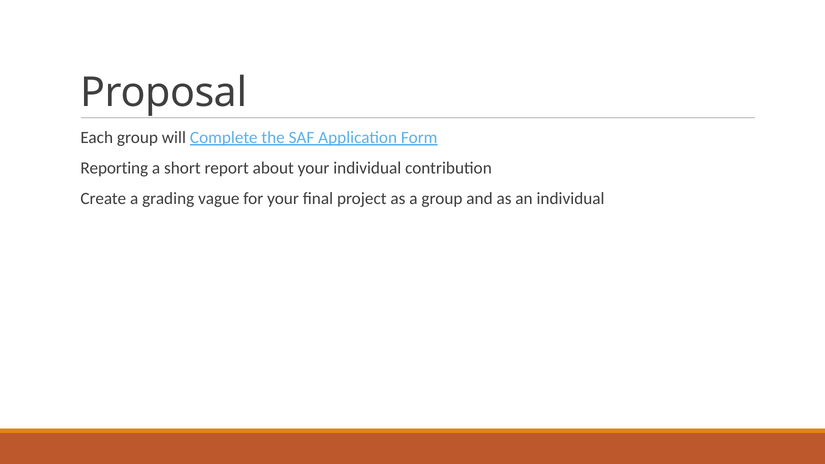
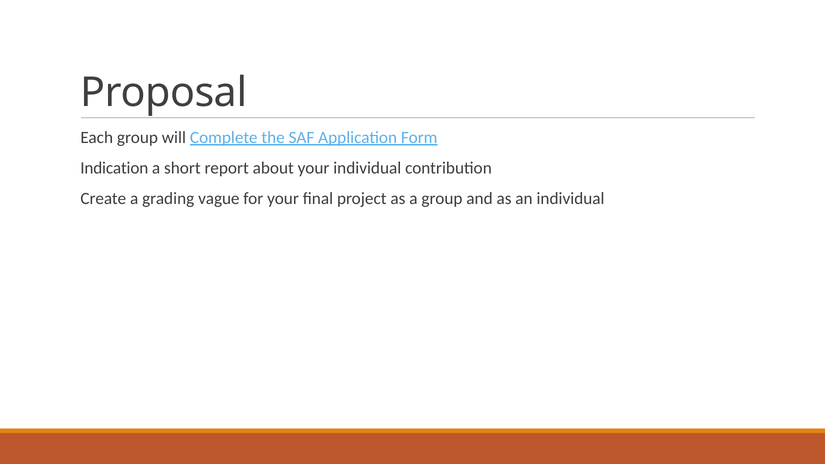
Reporting: Reporting -> Indication (114, 168)
